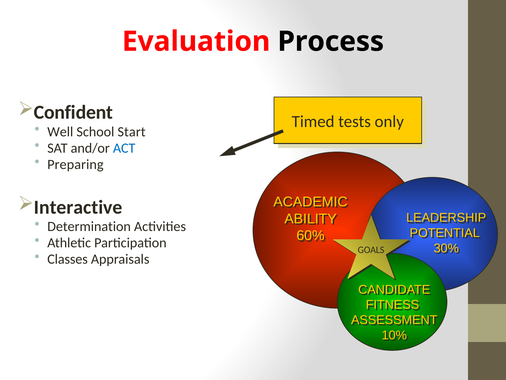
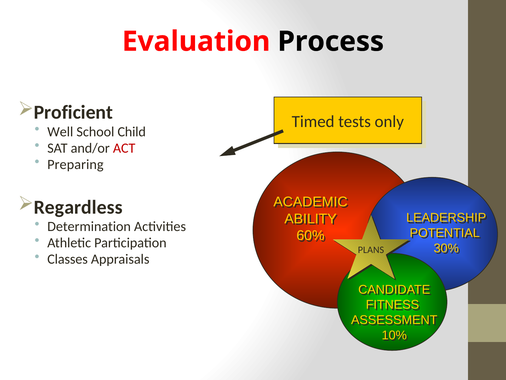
Confident: Confident -> Proficient (73, 112)
Start: Start -> Child (132, 132)
ACT colour: blue -> red (124, 148)
Interactive: Interactive -> Regardless (78, 207)
GOALS: GOALS -> PLANS (371, 249)
